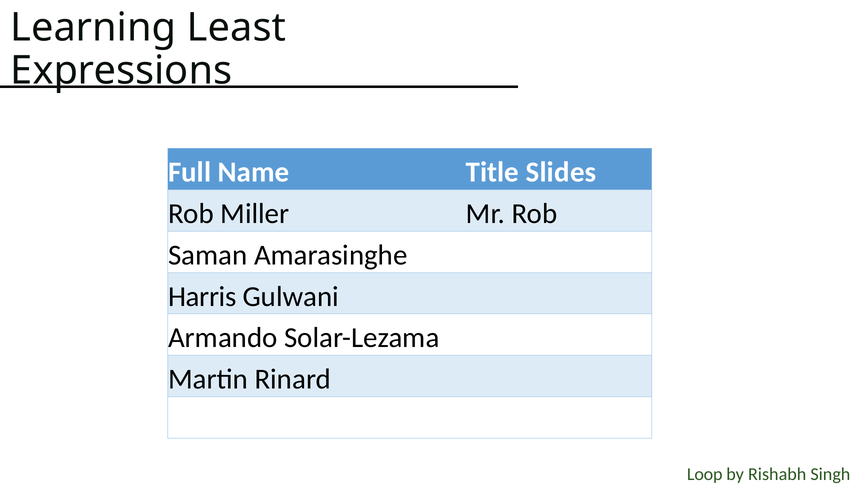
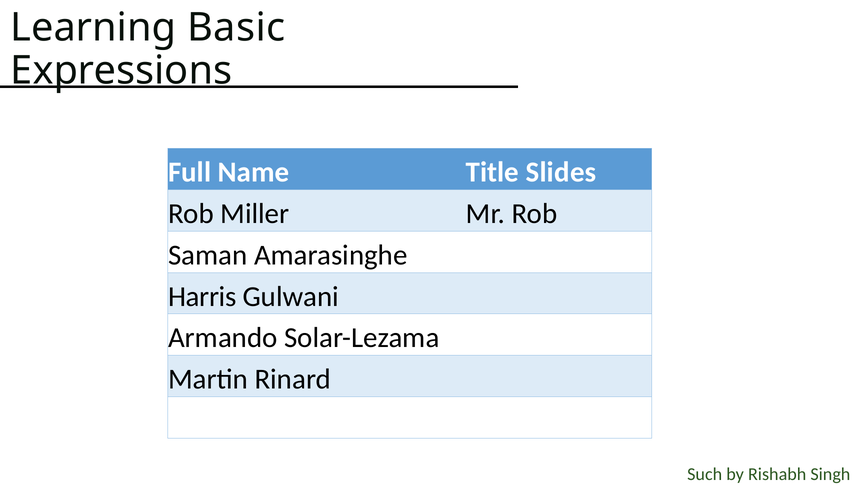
Least: Least -> Basic (236, 28)
Loop: Loop -> Such (705, 475)
